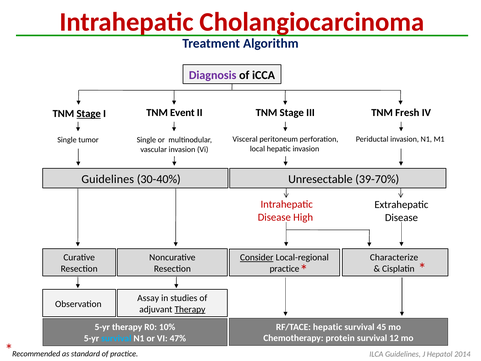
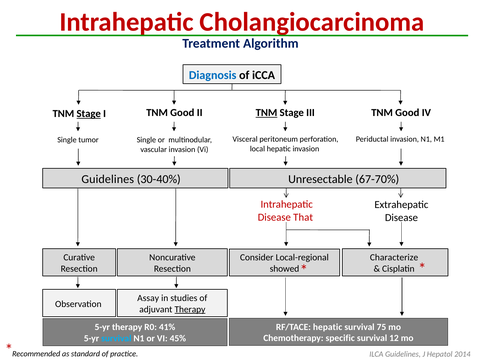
Diagnosis colour: purple -> blue (213, 75)
Event: Event -> Good (182, 113)
TNM underline: none -> present (267, 113)
I TNM Fresh: Fresh -> Good (407, 113)
39-70%: 39-70% -> 67-70% (377, 179)
High: High -> That (303, 217)
Consider underline: present -> none (257, 257)
practice: practice -> showed (284, 269)
45: 45 -> 75 (381, 327)
10%: 10% -> 41% (167, 327)
protein: protein -> specific (340, 338)
47%: 47% -> 45% (178, 338)
